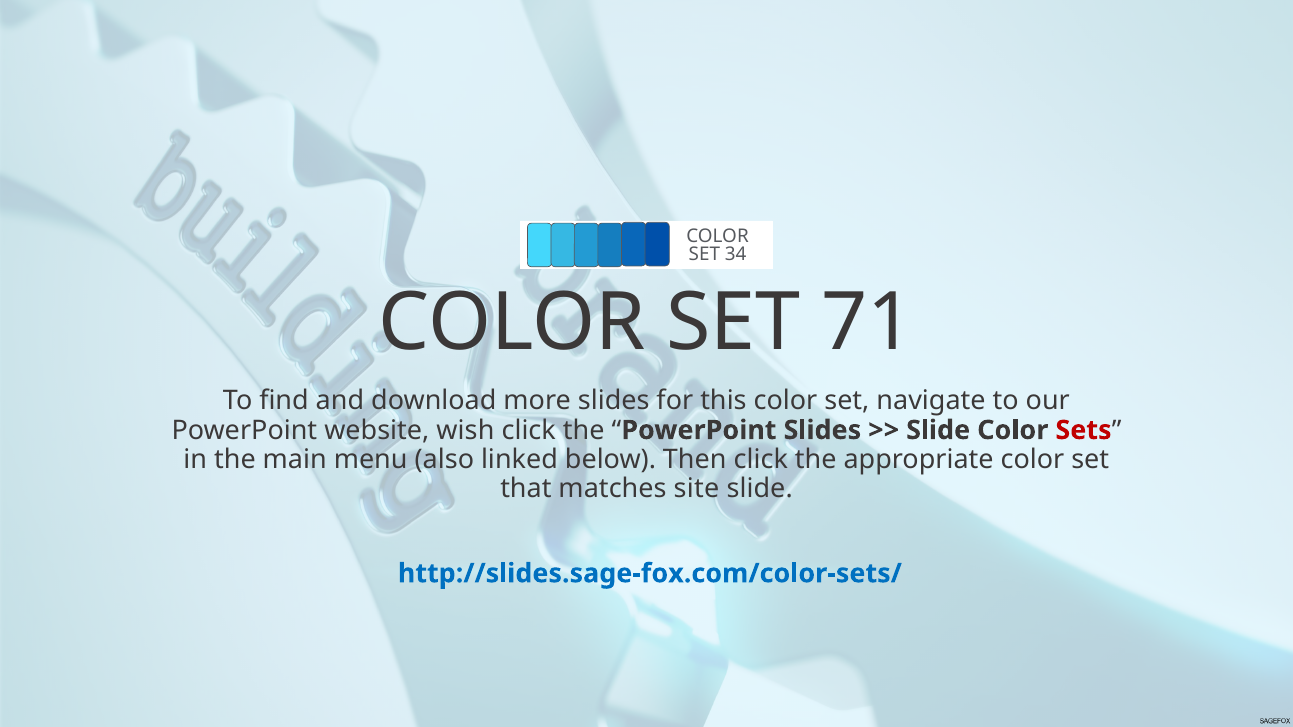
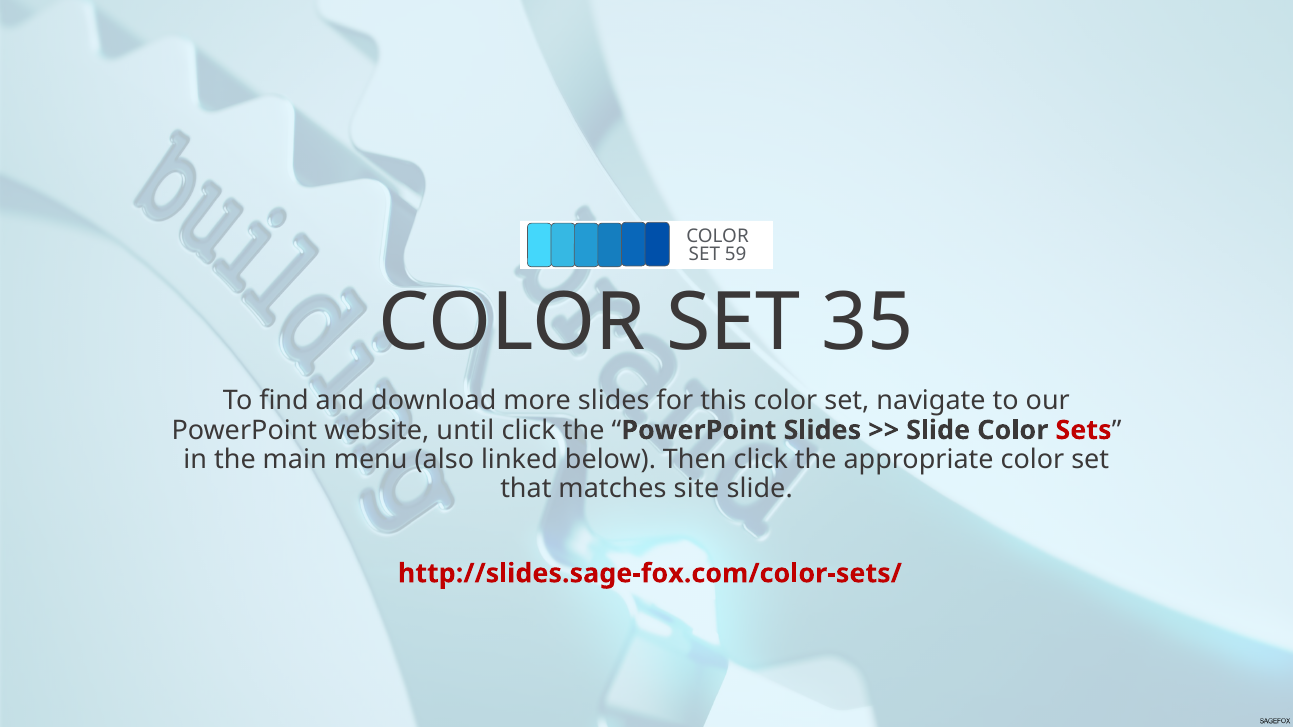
34: 34 -> 59 (736, 255)
71: 71 -> 35 (868, 323)
wish: wish -> until (465, 430)
http://slides.sage-fox.com/color-sets/ colour: blue -> red (650, 574)
